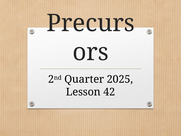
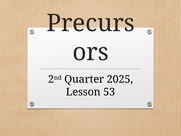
42: 42 -> 53 (109, 92)
